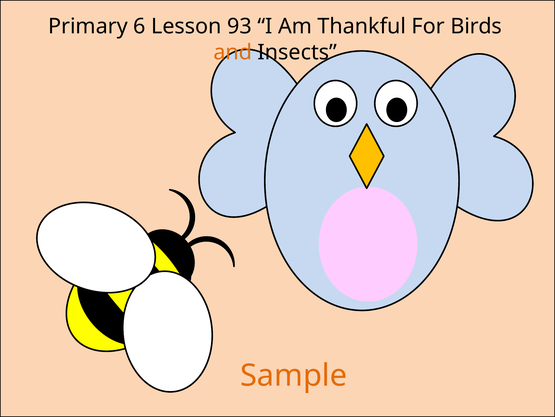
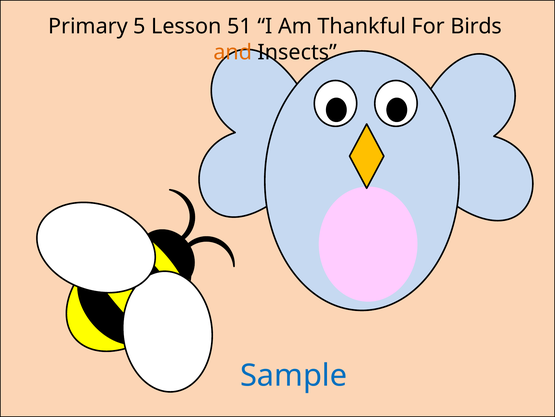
6: 6 -> 5 (139, 26)
93: 93 -> 51 (240, 26)
Sample colour: orange -> blue (294, 375)
